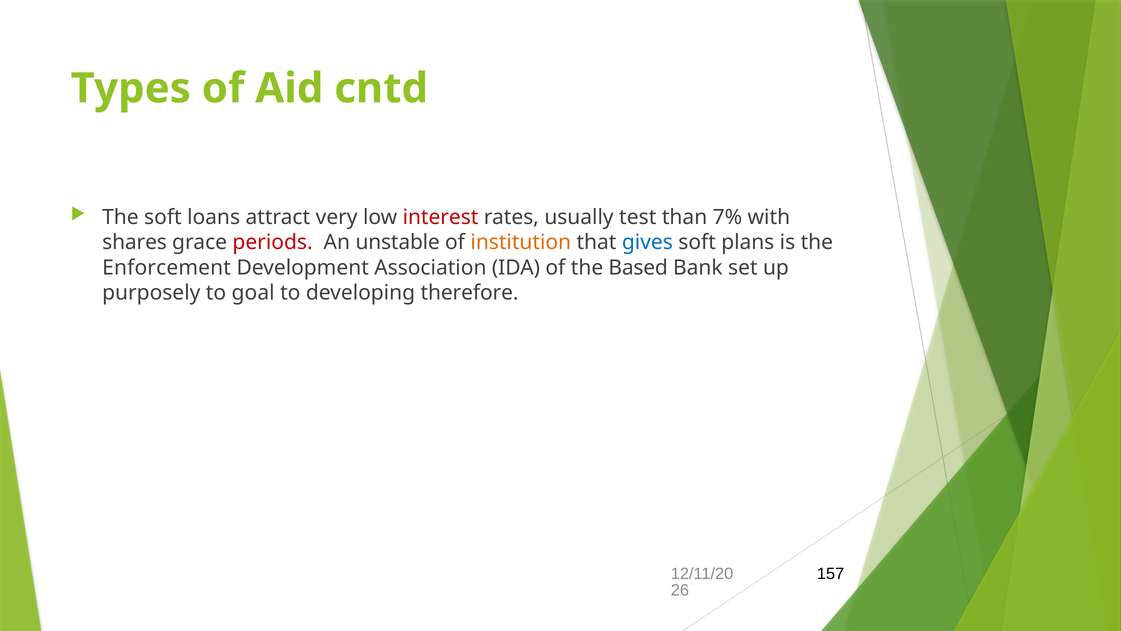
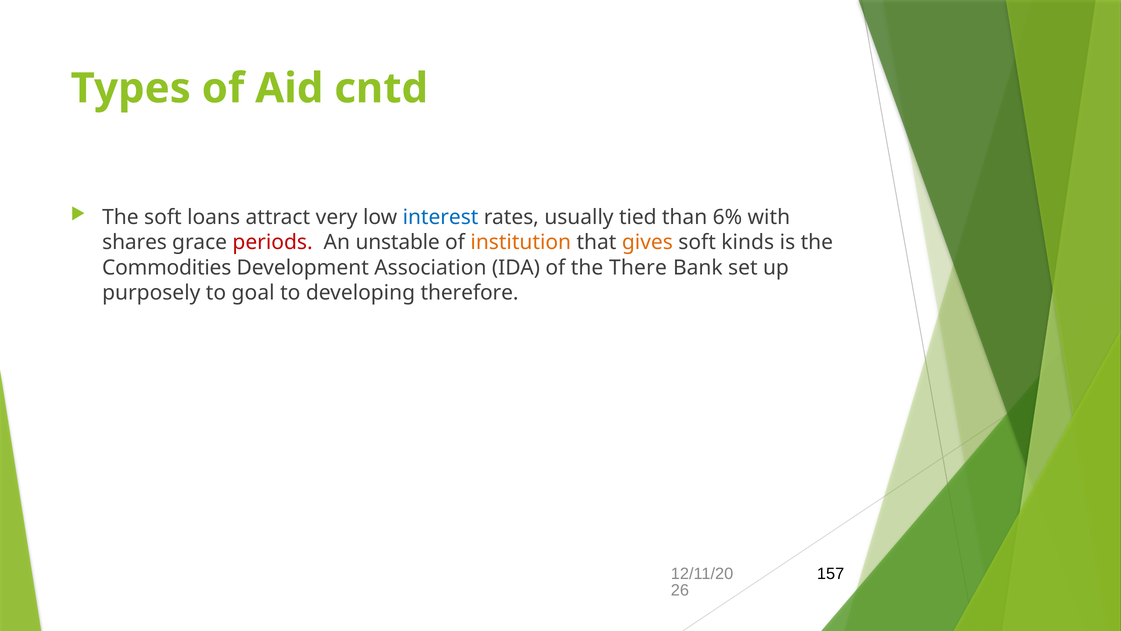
interest colour: red -> blue (441, 217)
test: test -> tied (638, 217)
7%: 7% -> 6% (727, 217)
gives colour: blue -> orange (647, 242)
plans: plans -> kinds (748, 242)
Enforcement: Enforcement -> Commodities (167, 267)
Based: Based -> There (638, 267)
